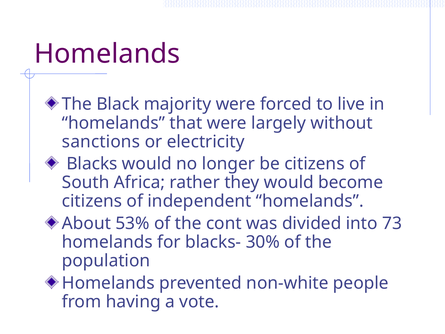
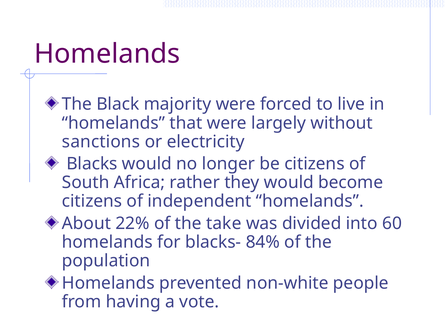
53%: 53% -> 22% (132, 223)
cont: cont -> take (224, 223)
73: 73 -> 60 (392, 223)
30%: 30% -> 84% (263, 242)
